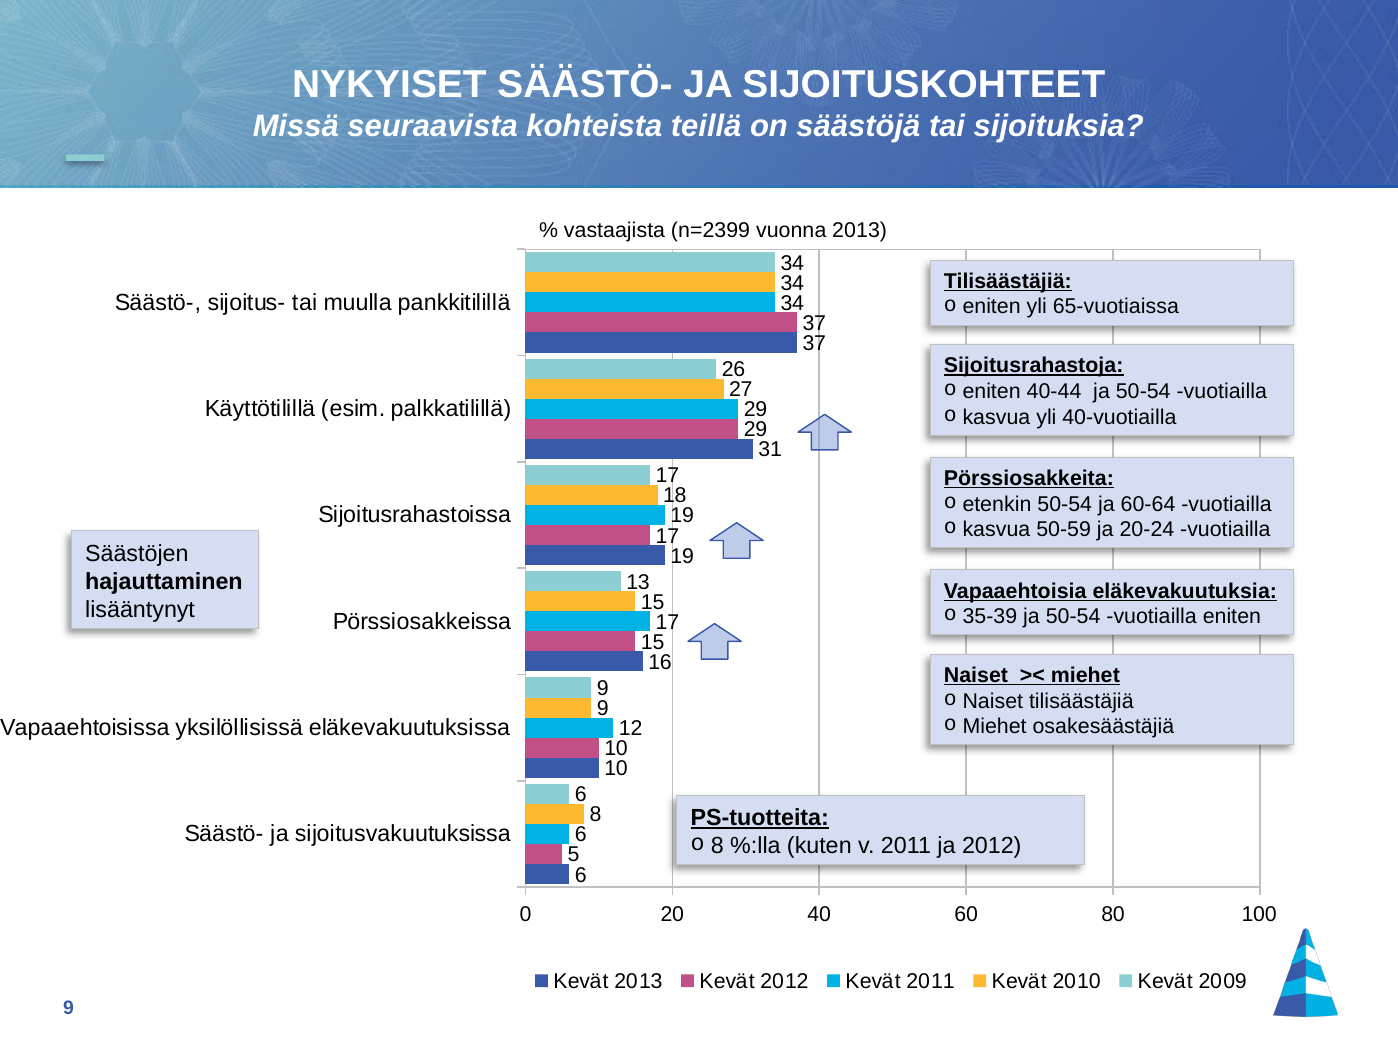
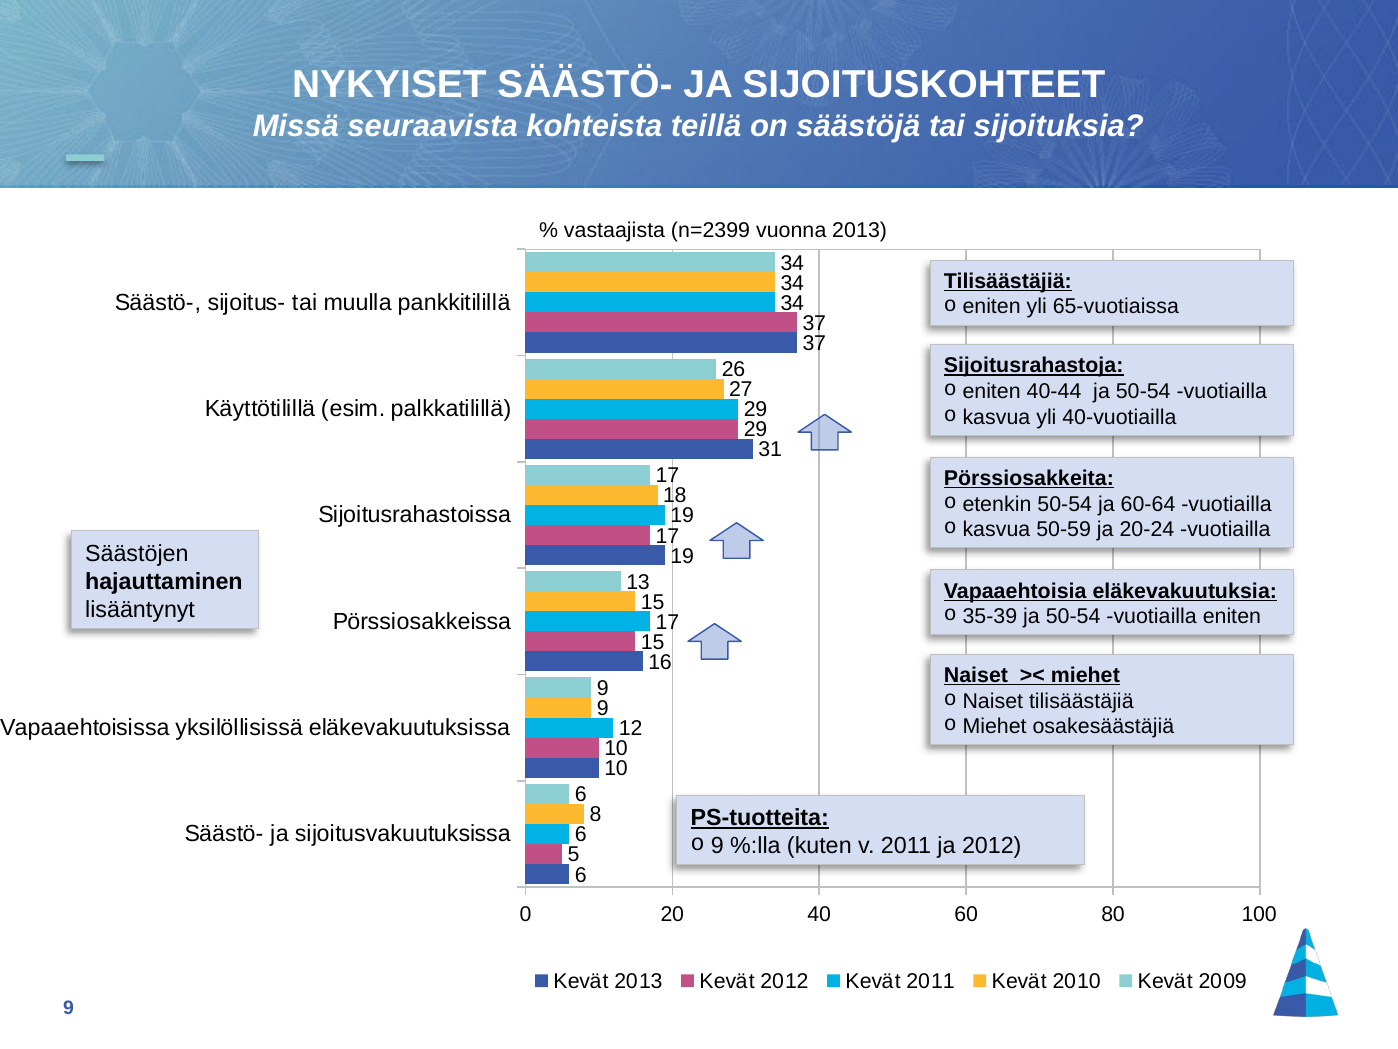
8: 8 -> 9 (717, 845)
